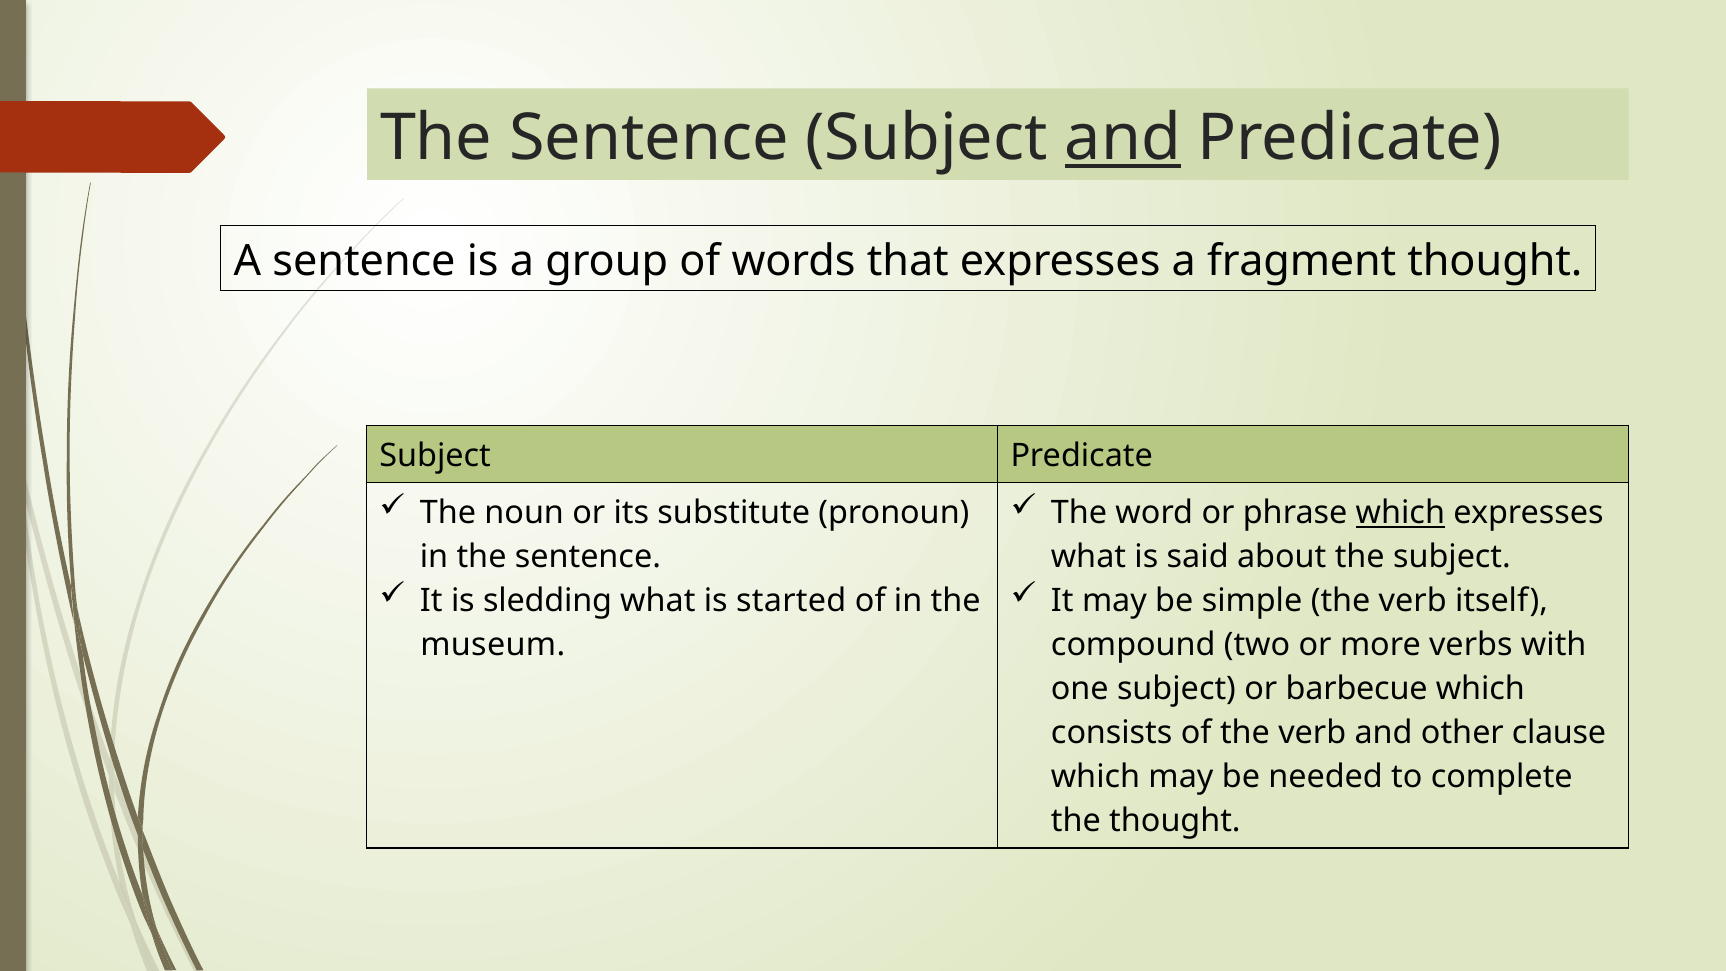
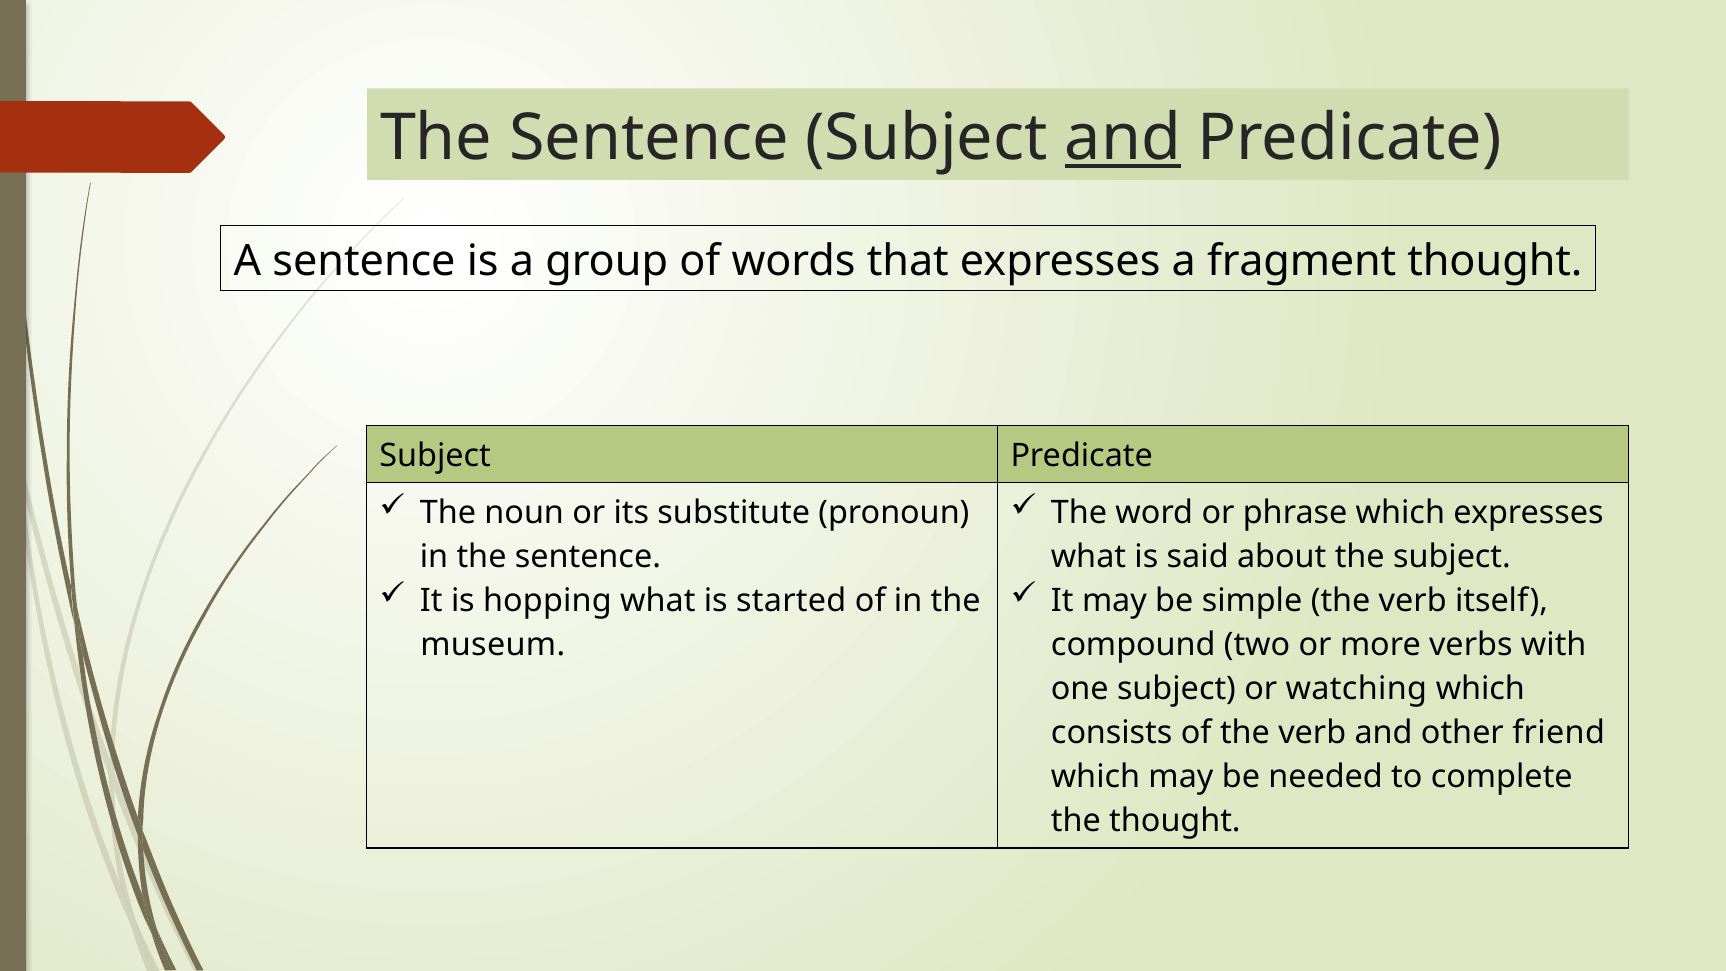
which underline: present -> none (1400, 513)
sledding: sledding -> hopping (547, 601)
barbecue: barbecue -> watching (1356, 689)
clause: clause -> friend (1559, 733)
